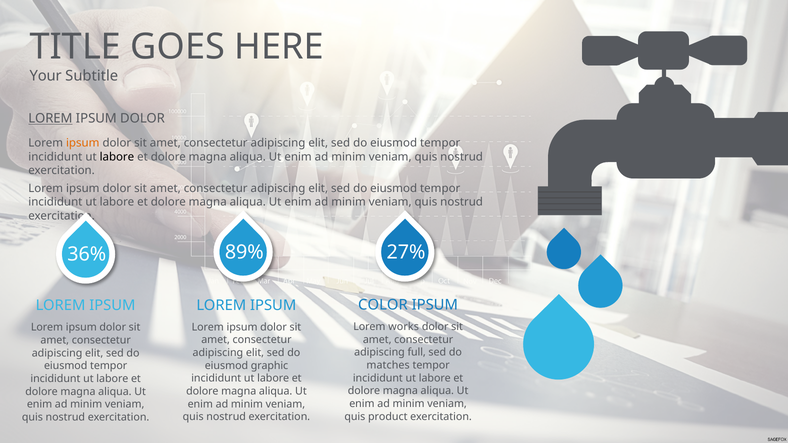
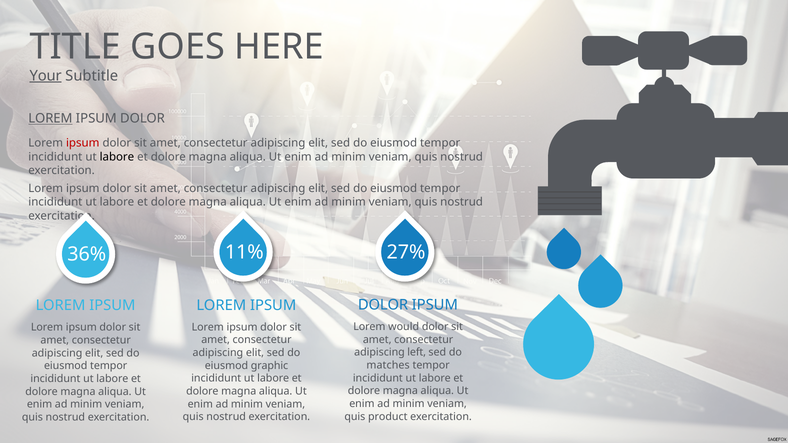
Your underline: none -> present (46, 76)
ipsum colour: orange -> red (83, 143)
89%: 89% -> 11% (244, 253)
COLOR: COLOR -> DOLOR (383, 305)
works: works -> would (404, 327)
full: full -> left (417, 353)
